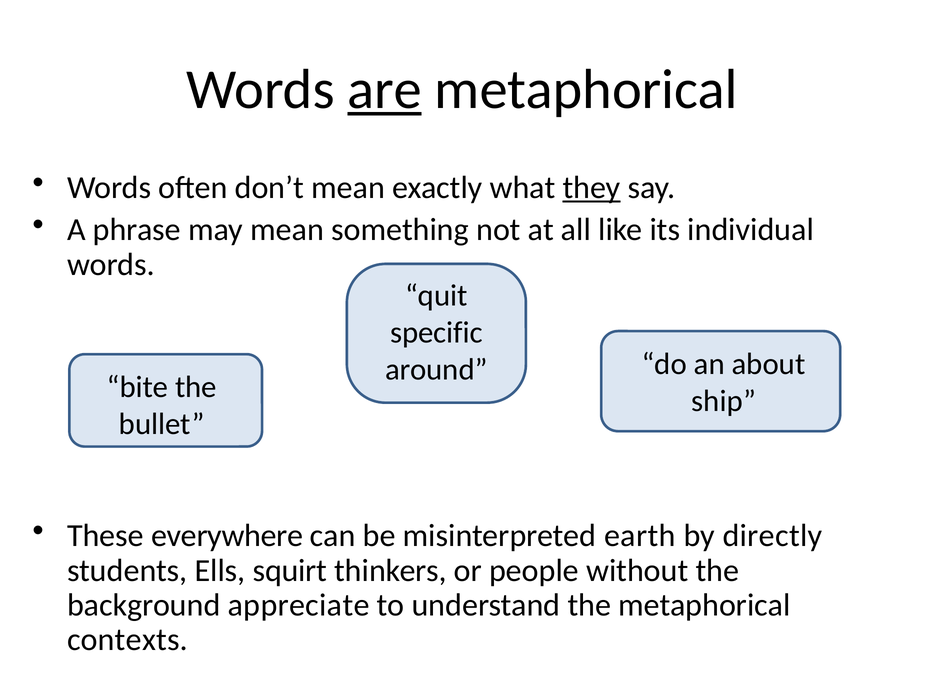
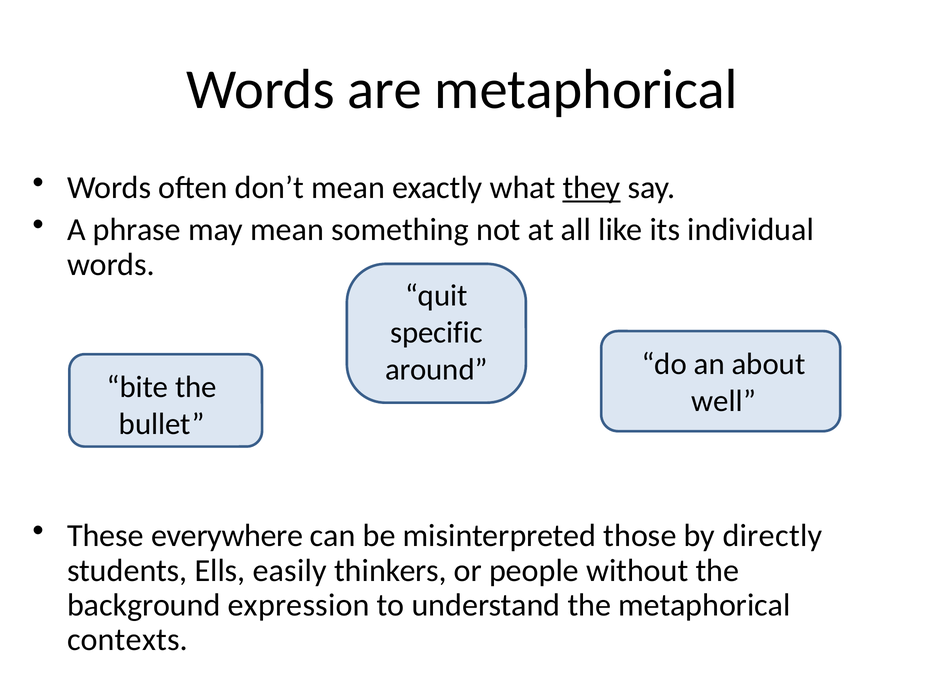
are underline: present -> none (385, 90)
ship: ship -> well (724, 402)
earth: earth -> those (640, 536)
squirt: squirt -> easily (290, 571)
appreciate: appreciate -> expression (299, 606)
